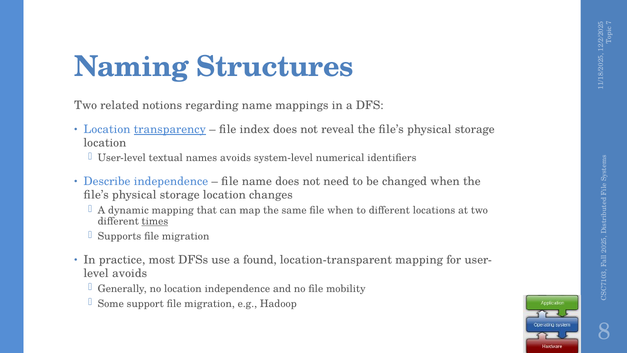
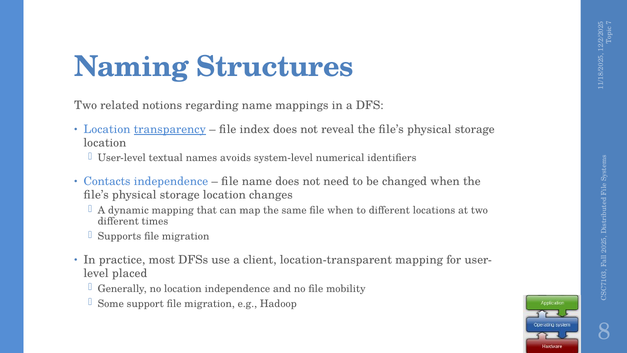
Describe: Describe -> Contacts (107, 181)
times underline: present -> none (155, 221)
found: found -> client (260, 260)
level avoids: avoids -> placed (130, 273)
